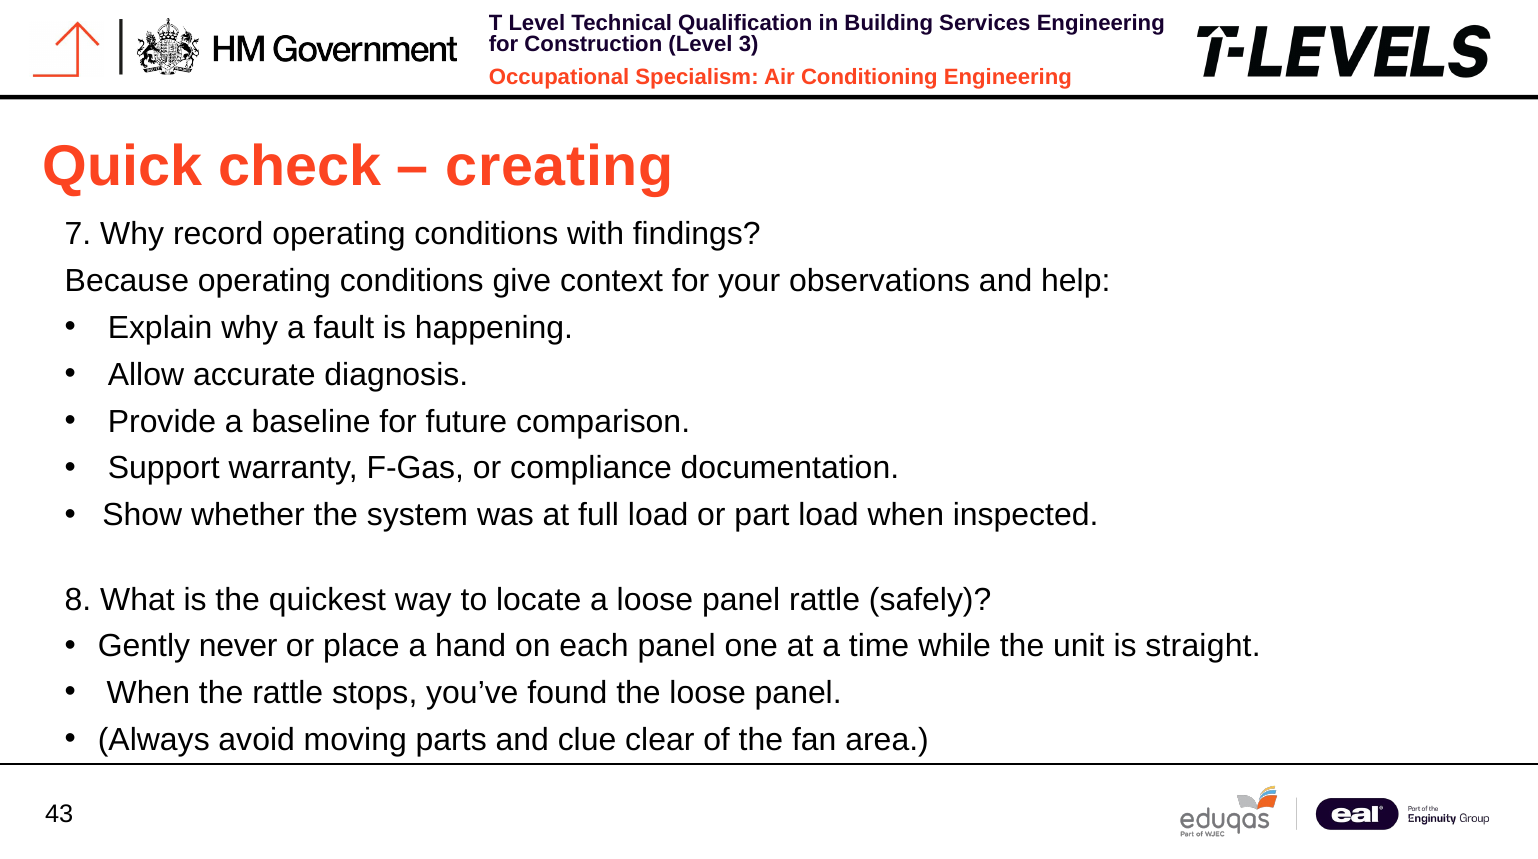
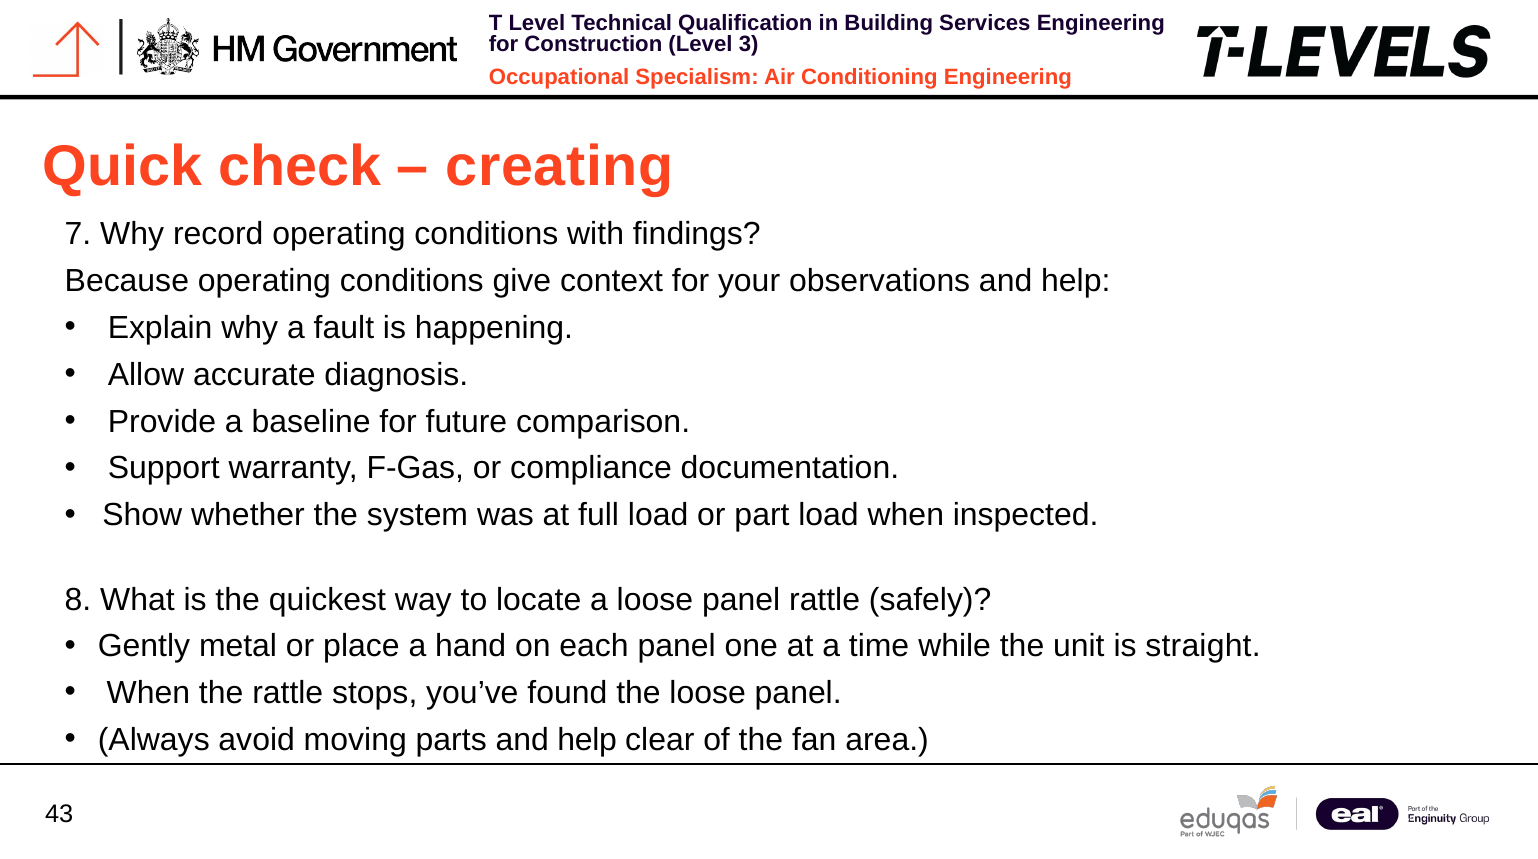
never: never -> metal (238, 647)
parts and clue: clue -> help (587, 741)
